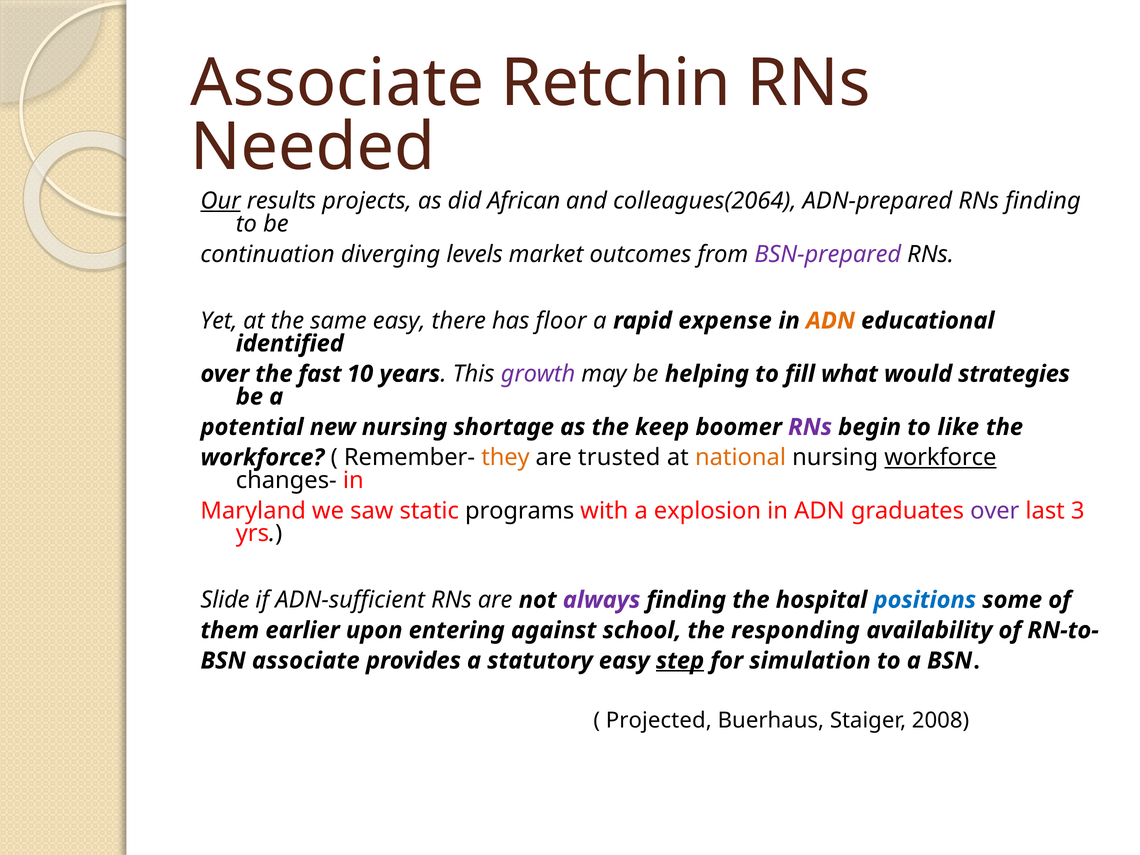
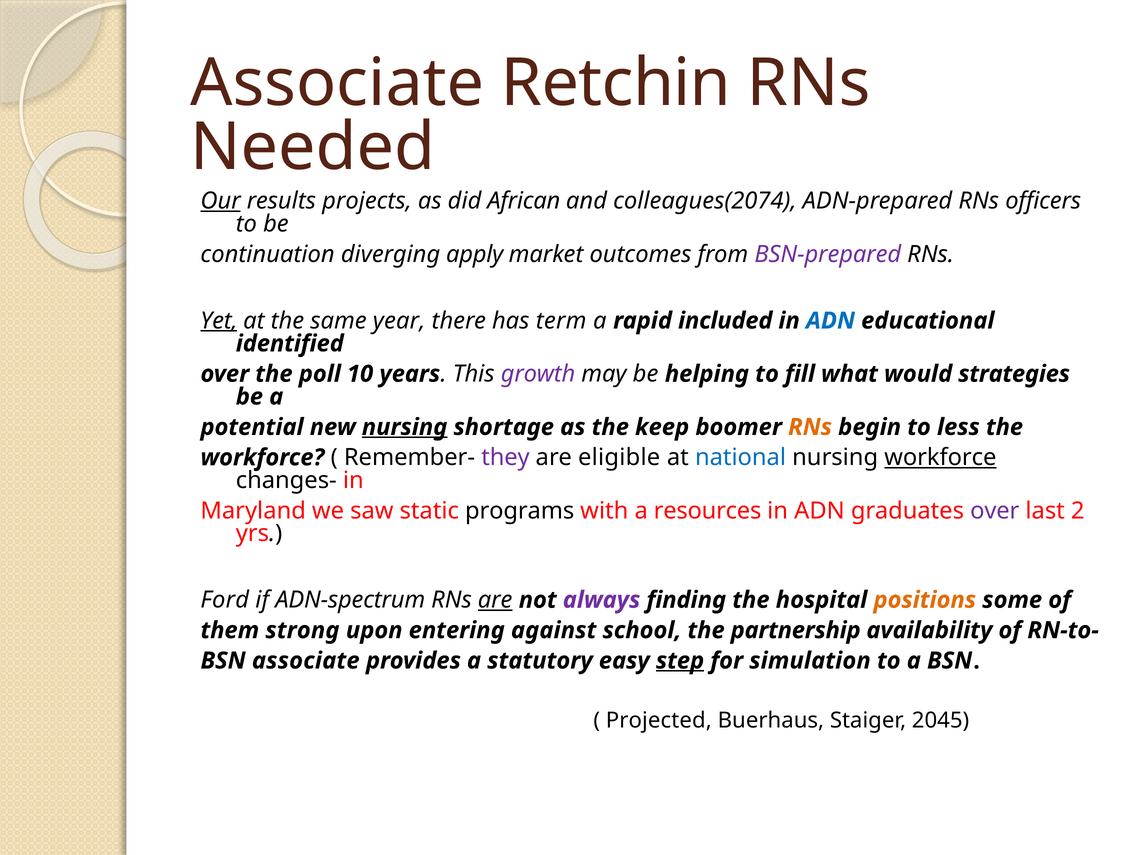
colleagues(2064: colleagues(2064 -> colleagues(2074 (705, 201)
RNs finding: finding -> officers (1043, 201)
levels: levels -> apply (475, 254)
Yet underline: none -> present (219, 321)
same easy: easy -> year (399, 321)
floor: floor -> term (561, 321)
expense: expense -> included (725, 321)
ADN colour: orange -> blue (830, 321)
fast: fast -> poll (320, 374)
nursing underline: none -> present (405, 427)
RNs colour: purple -> orange (810, 427)
like: like -> less (958, 427)
they colour: orange -> purple (505, 458)
trusted: trusted -> eligible (619, 458)
national colour: orange -> blue (741, 458)
explosion: explosion -> resources (708, 511)
3: 3 -> 2 (1078, 511)
Slide: Slide -> Ford (225, 600)
ADN-sufficient: ADN-sufficient -> ADN-spectrum (350, 600)
are underline: none -> present (495, 600)
positions colour: blue -> orange (925, 600)
earlier: earlier -> strong (302, 630)
responding: responding -> partnership (796, 630)
2008: 2008 -> 2045 (941, 720)
